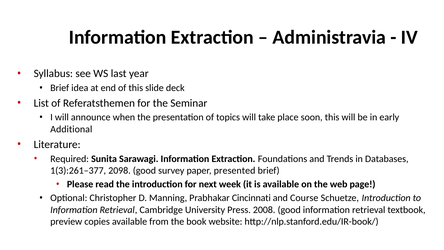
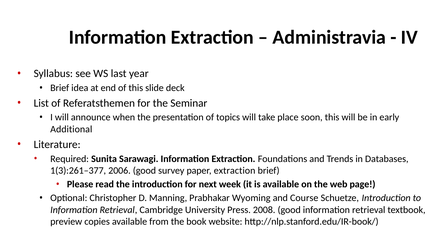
2098: 2098 -> 2006 (119, 170)
paper presented: presented -> extraction (235, 170)
Cincinnati: Cincinnati -> Wyoming (251, 198)
